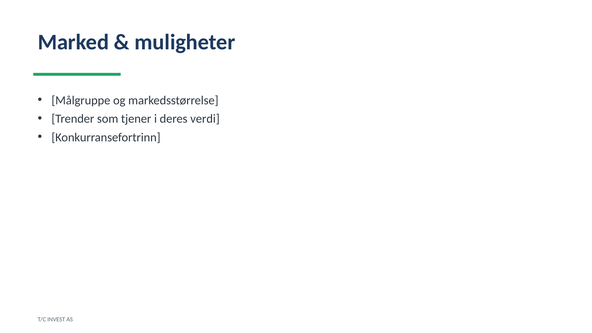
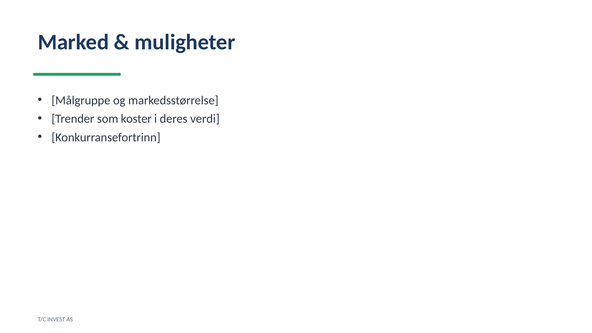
tjener: tjener -> koster (136, 119)
